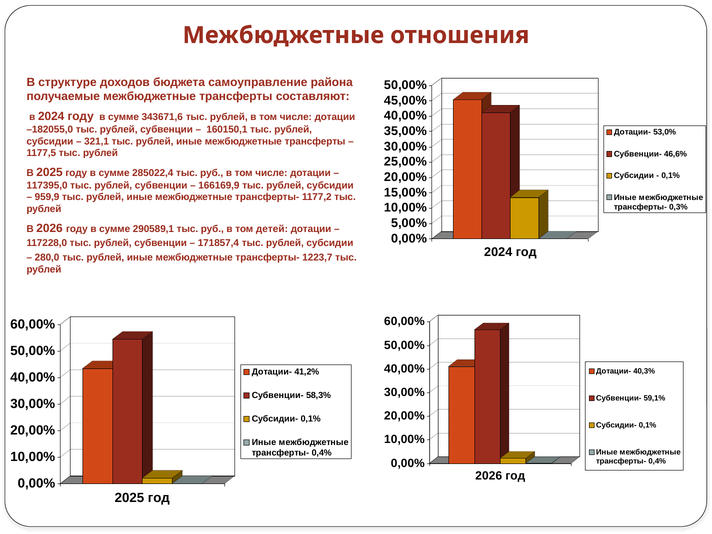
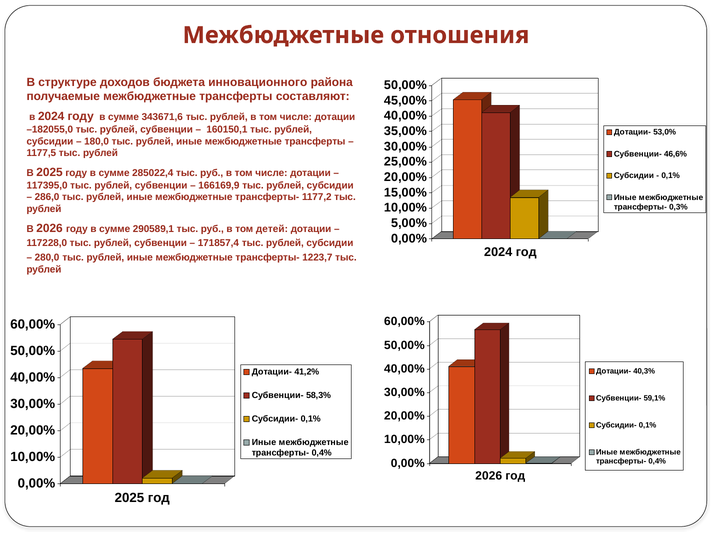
самоуправление: самоуправление -> инновационного (258, 82)
321,1: 321,1 -> 180,0 (97, 141)
959,9: 959,9 -> 286,0 (47, 197)
